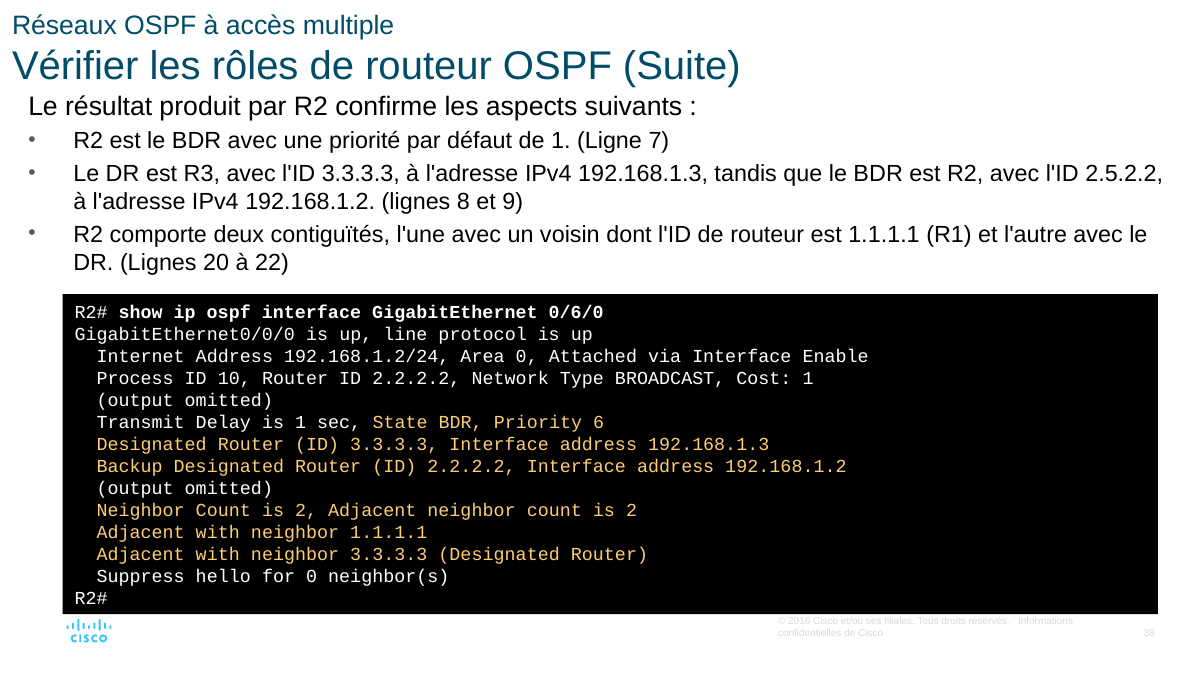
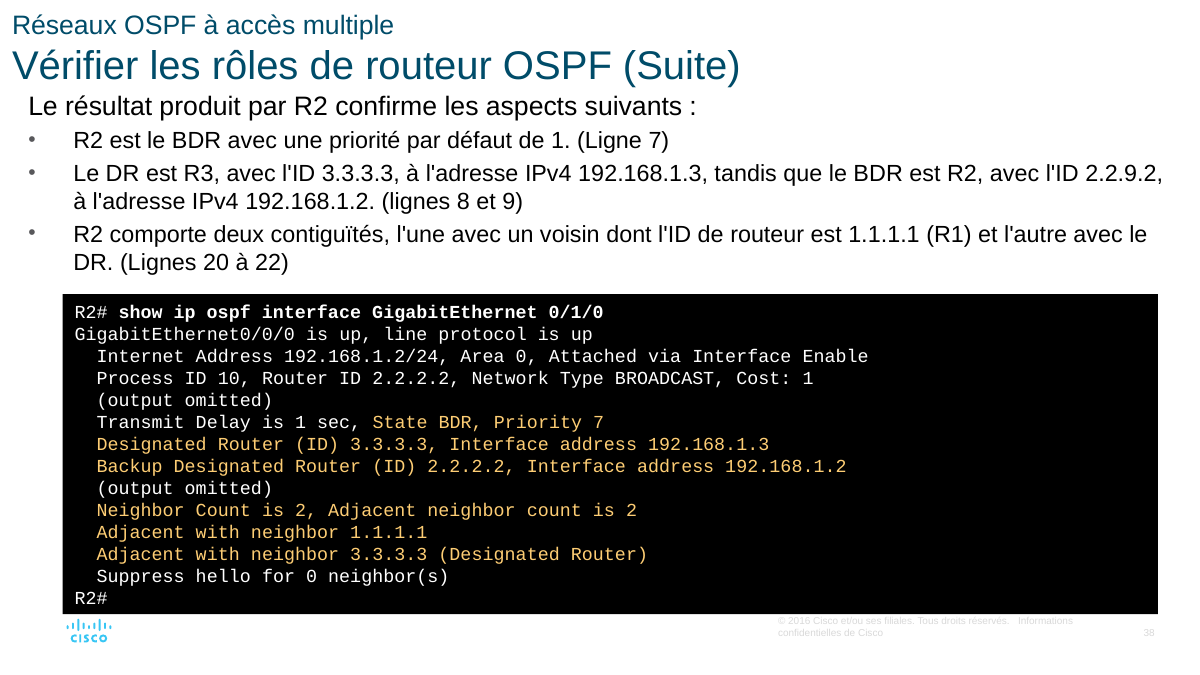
2.5.2.2: 2.5.2.2 -> 2.2.9.2 (1124, 174)
0/6/0: 0/6/0 -> 0/1/0 (576, 312)
Priority 6: 6 -> 7 (599, 422)
